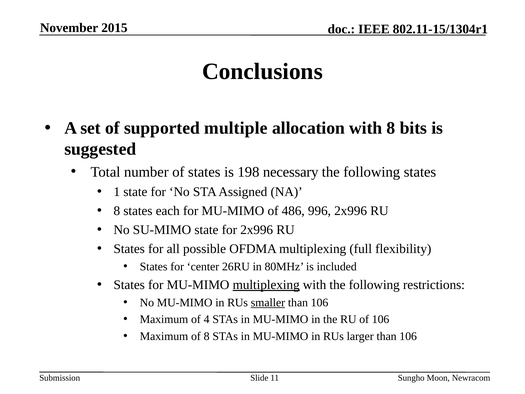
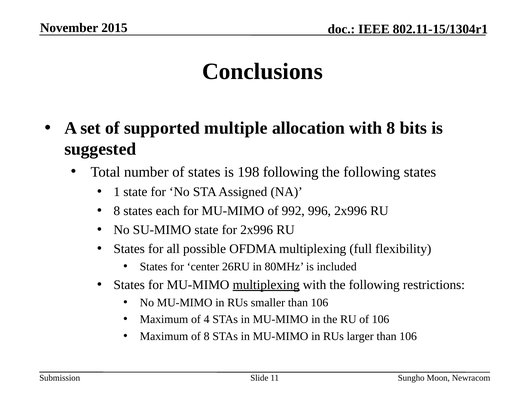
198 necessary: necessary -> following (291, 172)
486: 486 -> 992 (293, 211)
smaller underline: present -> none (268, 302)
